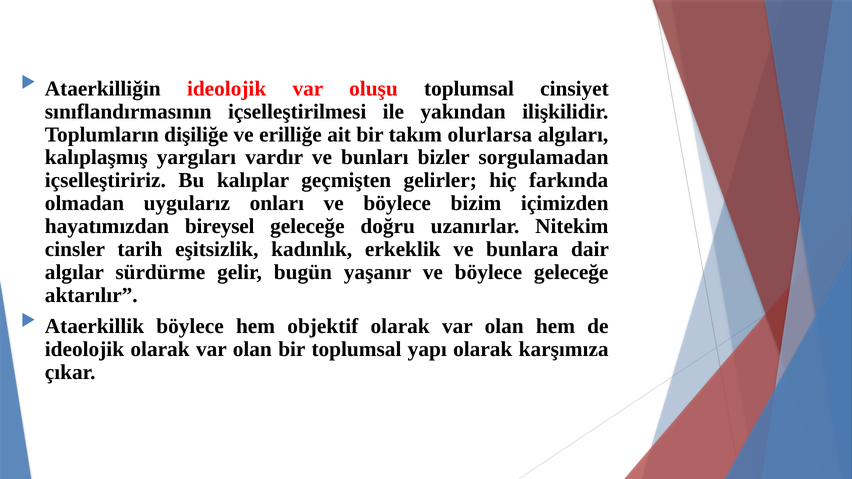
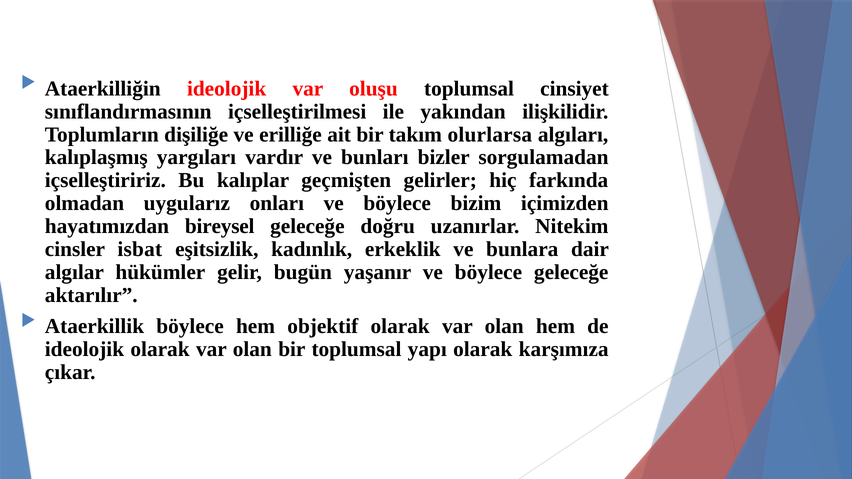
tarih: tarih -> isbat (140, 250)
sürdürme: sürdürme -> hükümler (160, 273)
